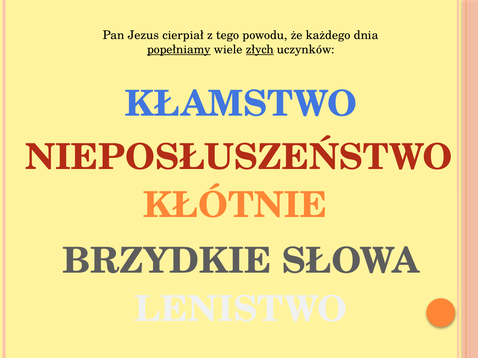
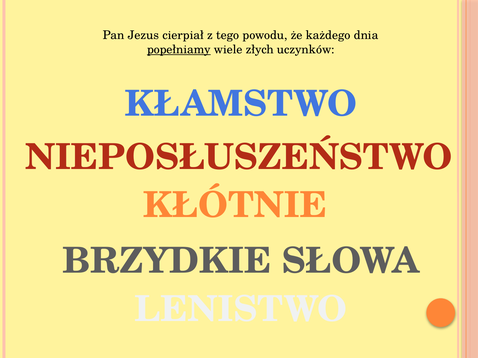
złych underline: present -> none (260, 50)
